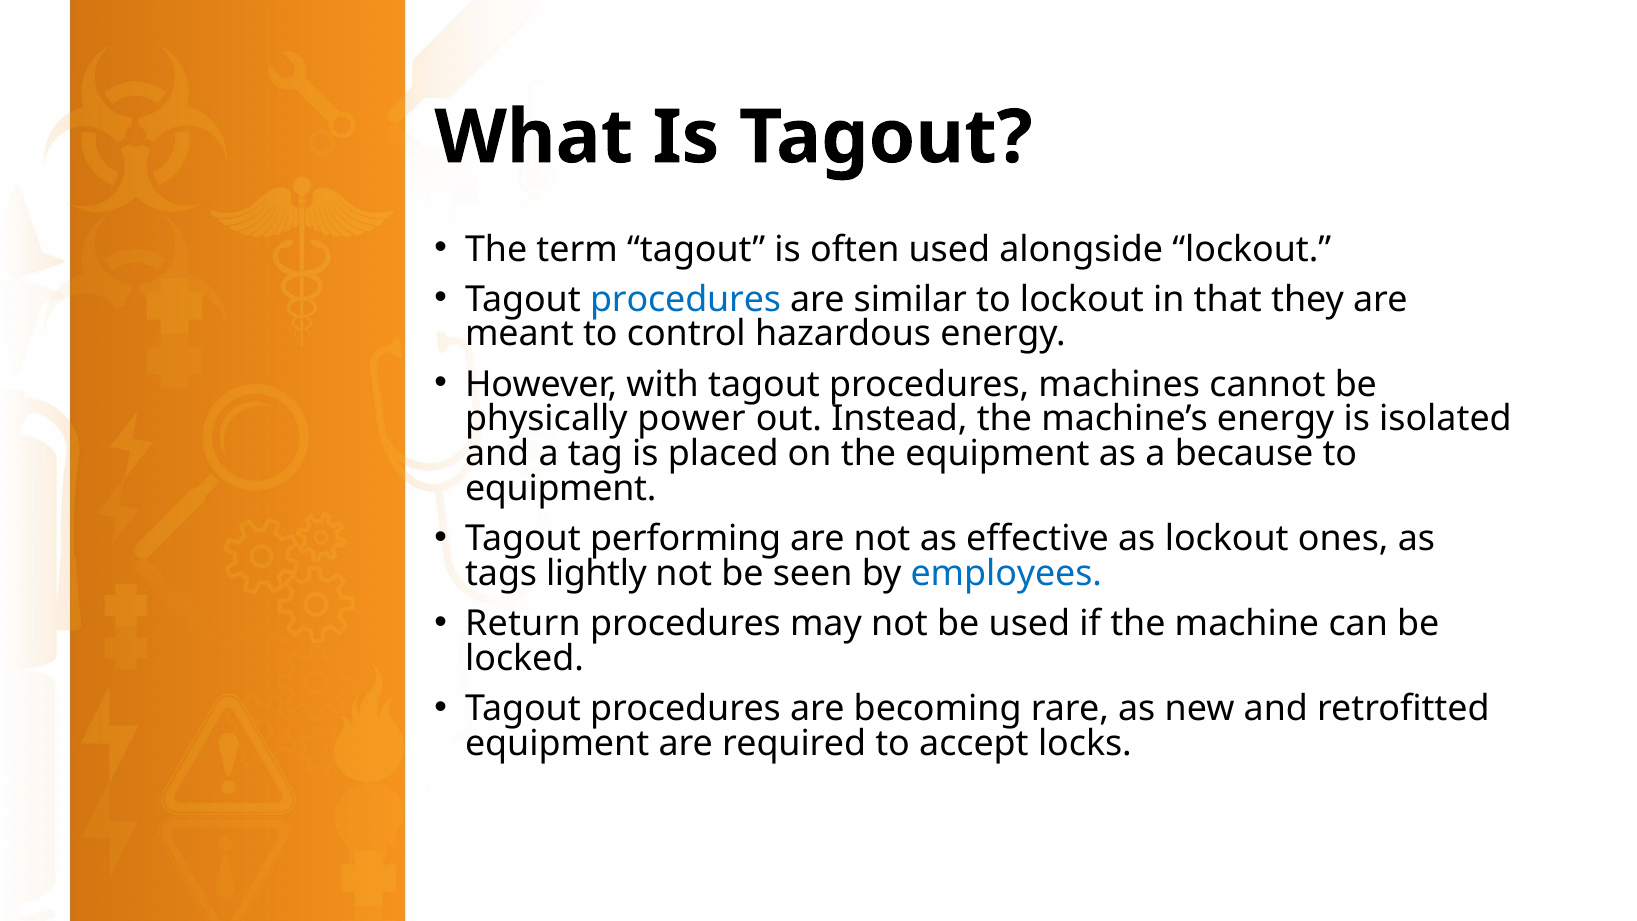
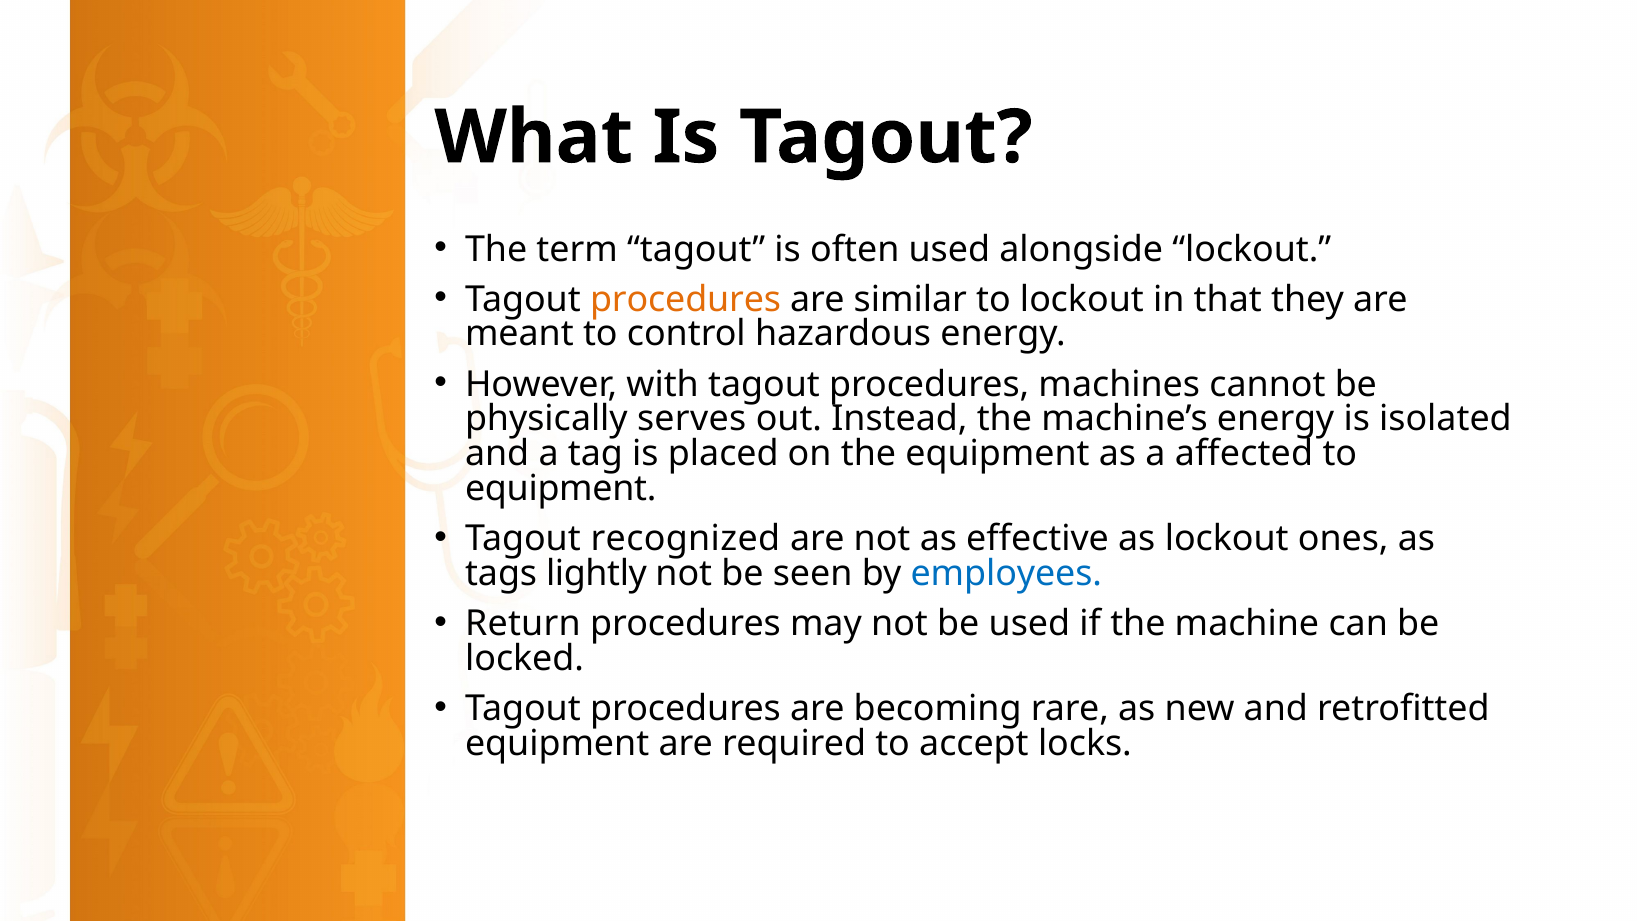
procedures colour: blue -> orange (686, 299)
power: power -> serves (692, 419)
because: because -> affected (1244, 454)
performing: performing -> recognized (685, 539)
